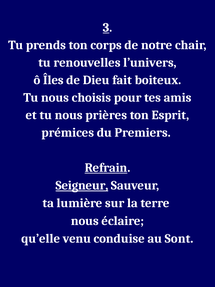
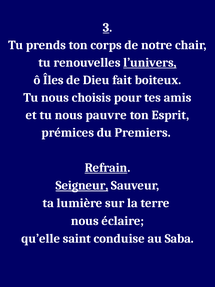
l’univers underline: none -> present (150, 62)
prières: prières -> pauvre (106, 115)
venu: venu -> saint (77, 238)
Sont: Sont -> Saba (179, 238)
